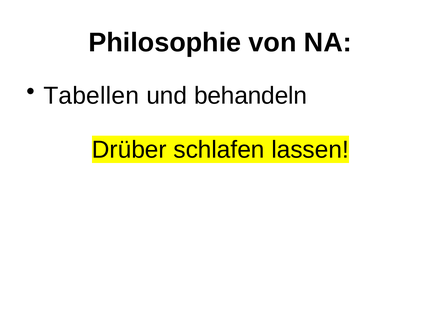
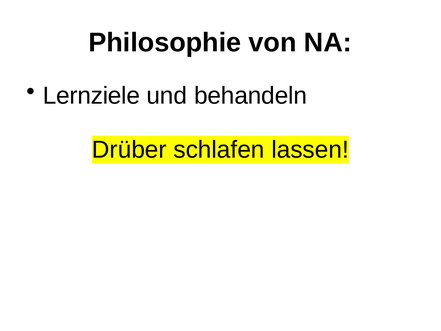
Tabellen: Tabellen -> Lernziele (91, 96)
